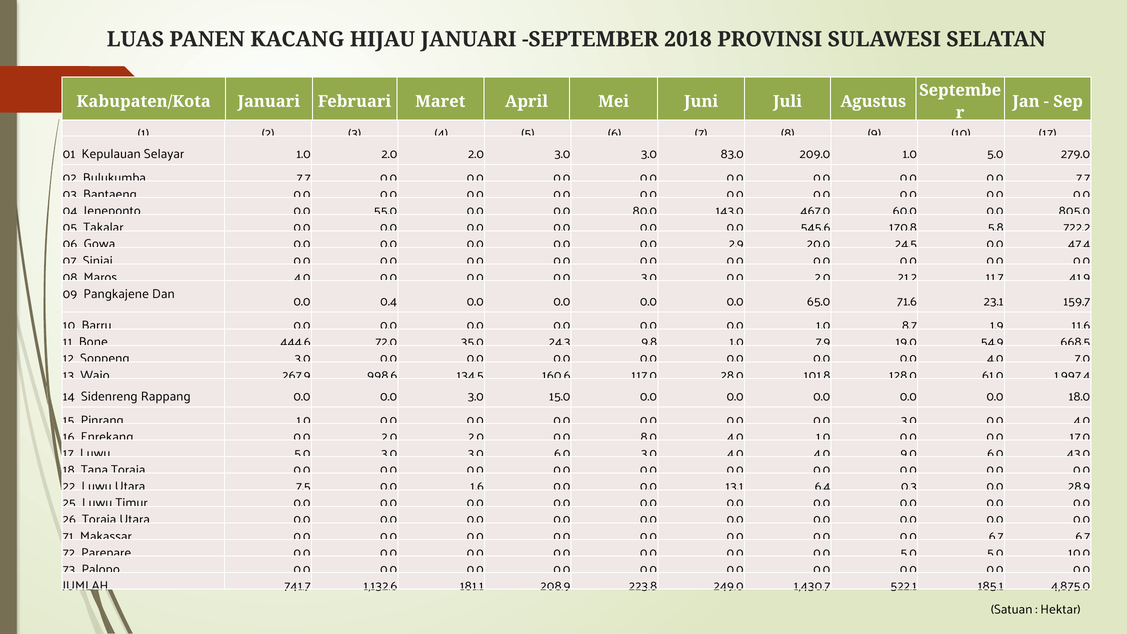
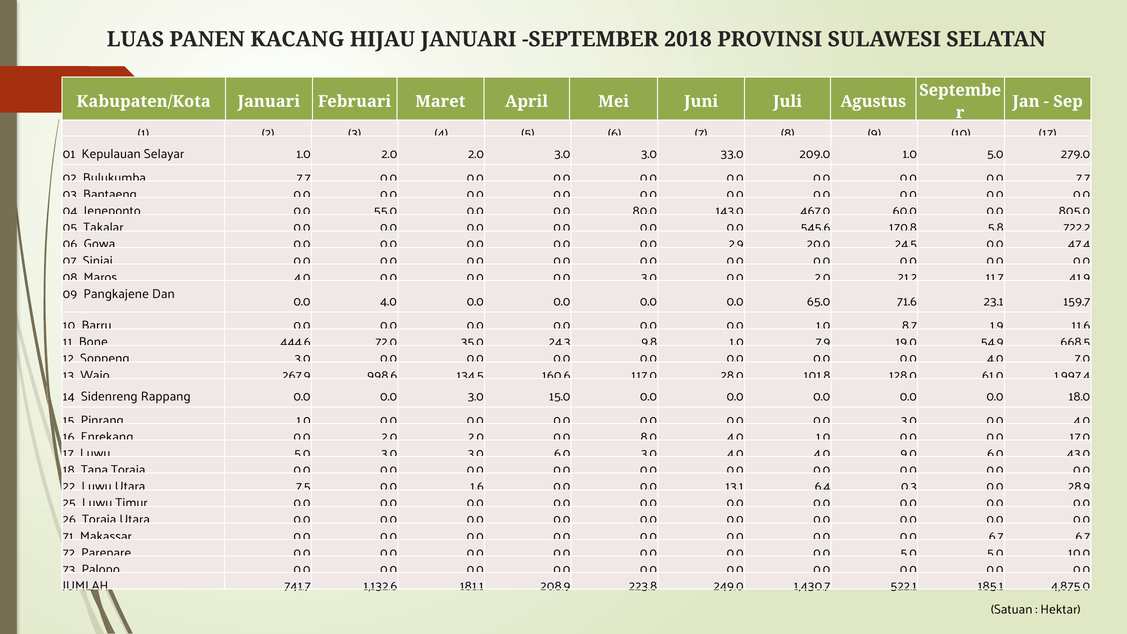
83.0: 83.0 -> 33.0 (732, 154)
0.4: 0.4 -> 4.0 (389, 302)
